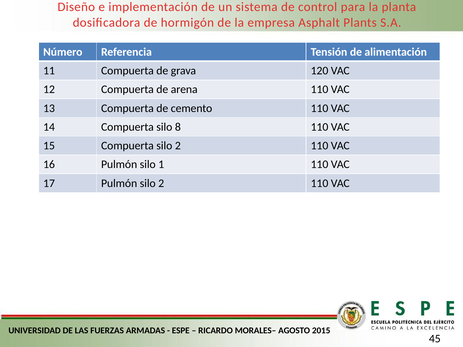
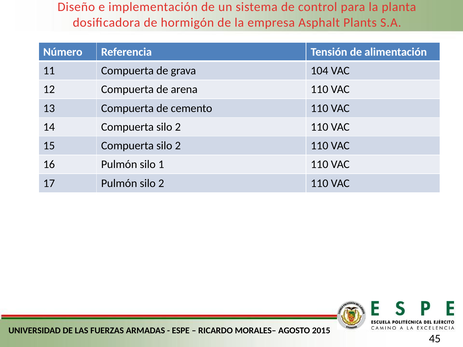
120: 120 -> 104 (320, 71)
14 Compuerta silo 8: 8 -> 2 (178, 127)
